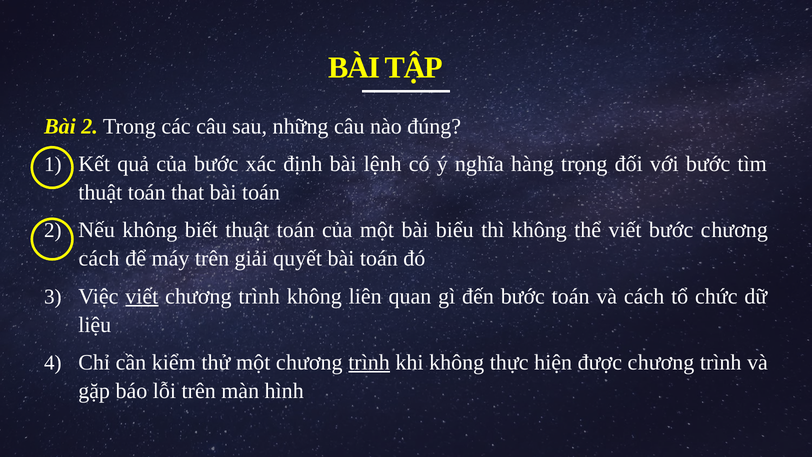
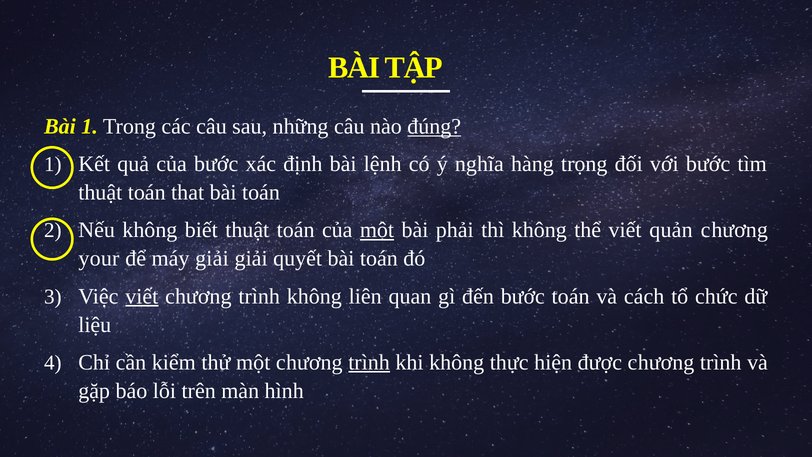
Bài 2: 2 -> 1 (90, 126)
đúng underline: none -> present (434, 126)
một underline: none -> present (377, 230)
biểu: biểu -> phải (455, 230)
viết bước: bước -> quản (671, 230)
cách: cách -> your (99, 259)
máy trên: trên -> giải (212, 259)
